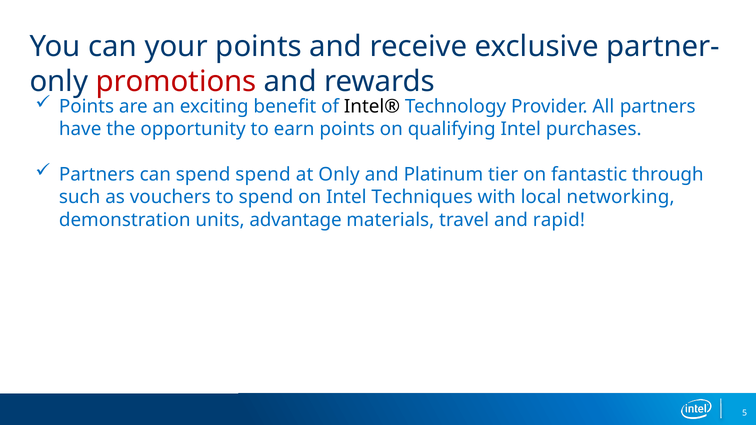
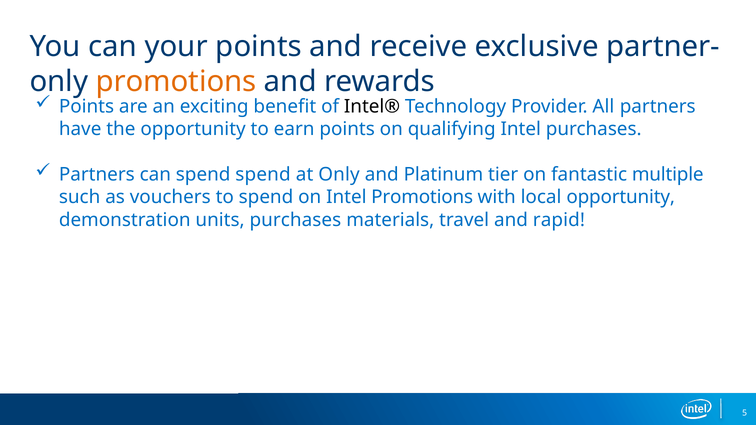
promotions colour: red -> orange (176, 82)
through: through -> multiple (668, 175)
Intel Techniques: Techniques -> Promotions (422, 197)
local networking: networking -> opportunity (621, 197)
units advantage: advantage -> purchases (295, 220)
